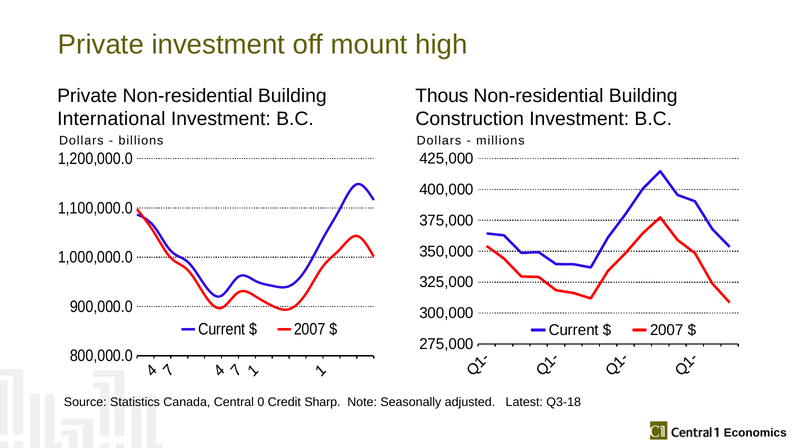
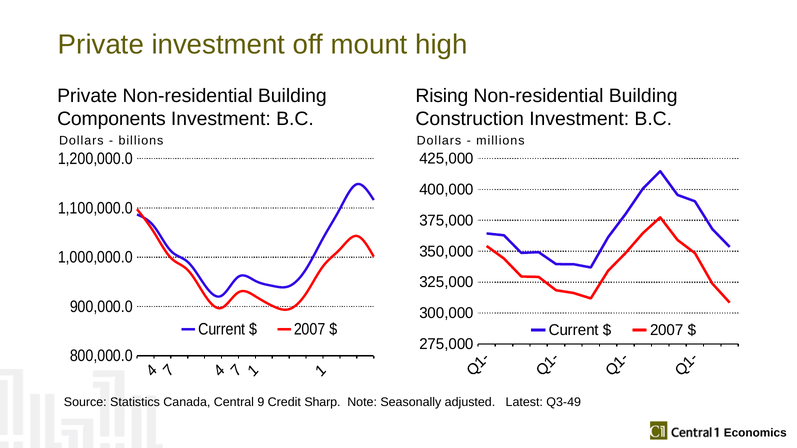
Thous: Thous -> Rising (442, 96)
International: International -> Components (111, 119)
0: 0 -> 9 (261, 402)
Q3-18: Q3-18 -> Q3-49 (564, 402)
